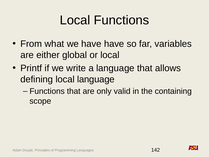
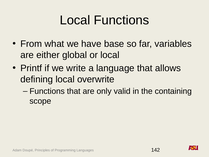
have have: have -> base (114, 44)
local language: language -> overwrite (96, 79)
